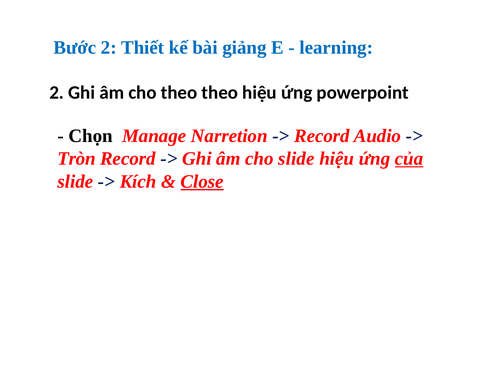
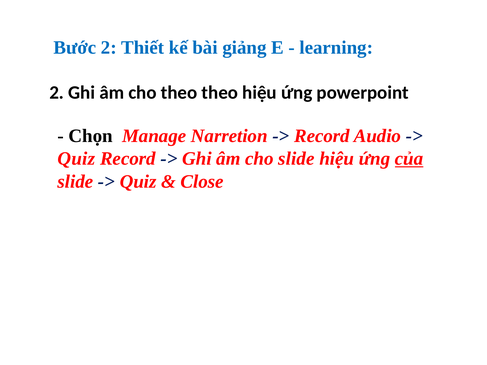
Tròn: Tròn -> Quiz (76, 159)
Kích: Kích -> Quiz (138, 182)
Close underline: present -> none (202, 182)
